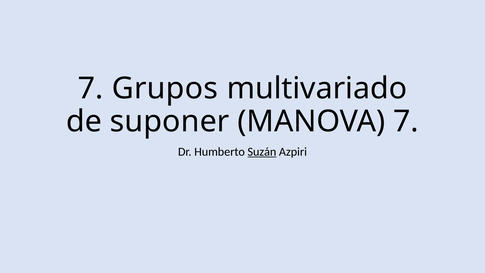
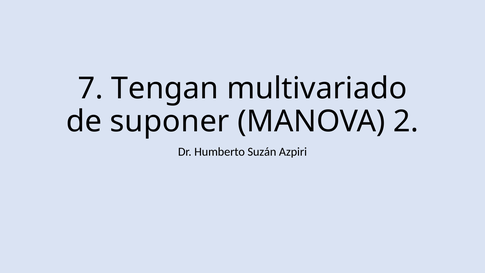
Grupos: Grupos -> Tengan (165, 89)
MANOVA 7: 7 -> 2 (406, 121)
Suzán underline: present -> none (262, 152)
